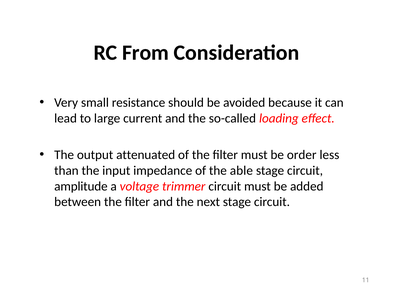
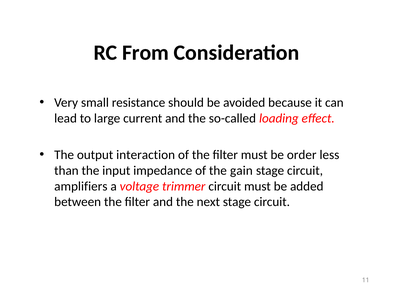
attenuated: attenuated -> interaction (146, 155)
able: able -> gain (241, 171)
amplitude: amplitude -> amplifiers (81, 187)
